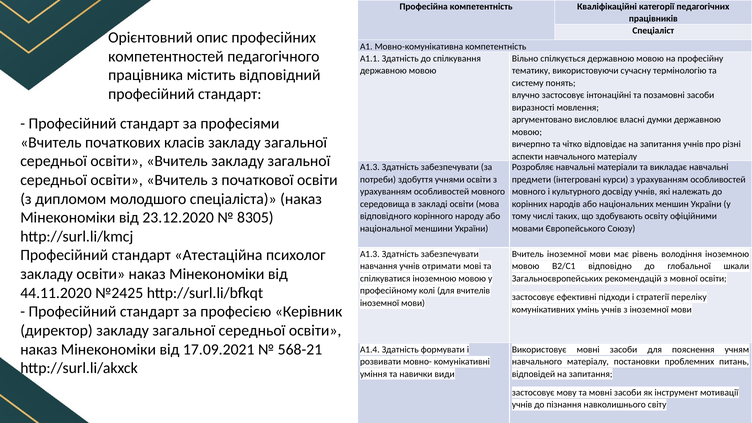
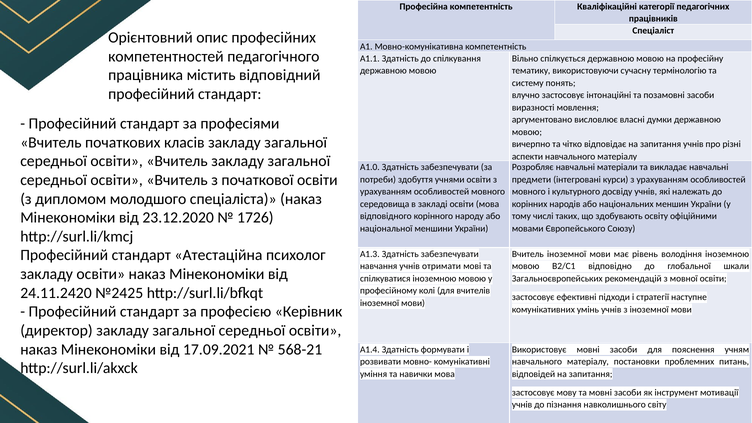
А1.3: А1.3 -> А1.0 (370, 167)
8305: 8305 -> 1726 (255, 218)
44.11.2020: 44.11.2020 -> 24.11.2420 (56, 293)
переліку: переліку -> наступне (689, 297)
навички види: види -> мова (445, 374)
